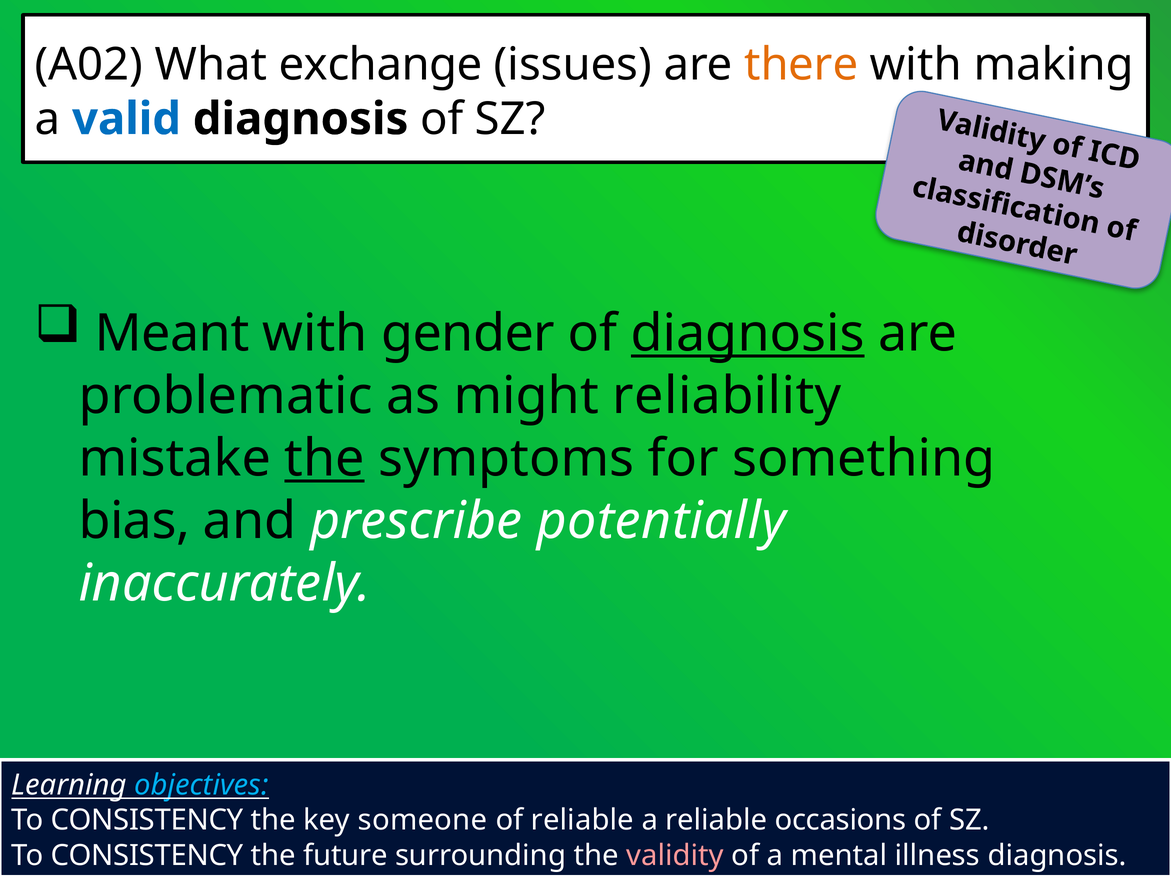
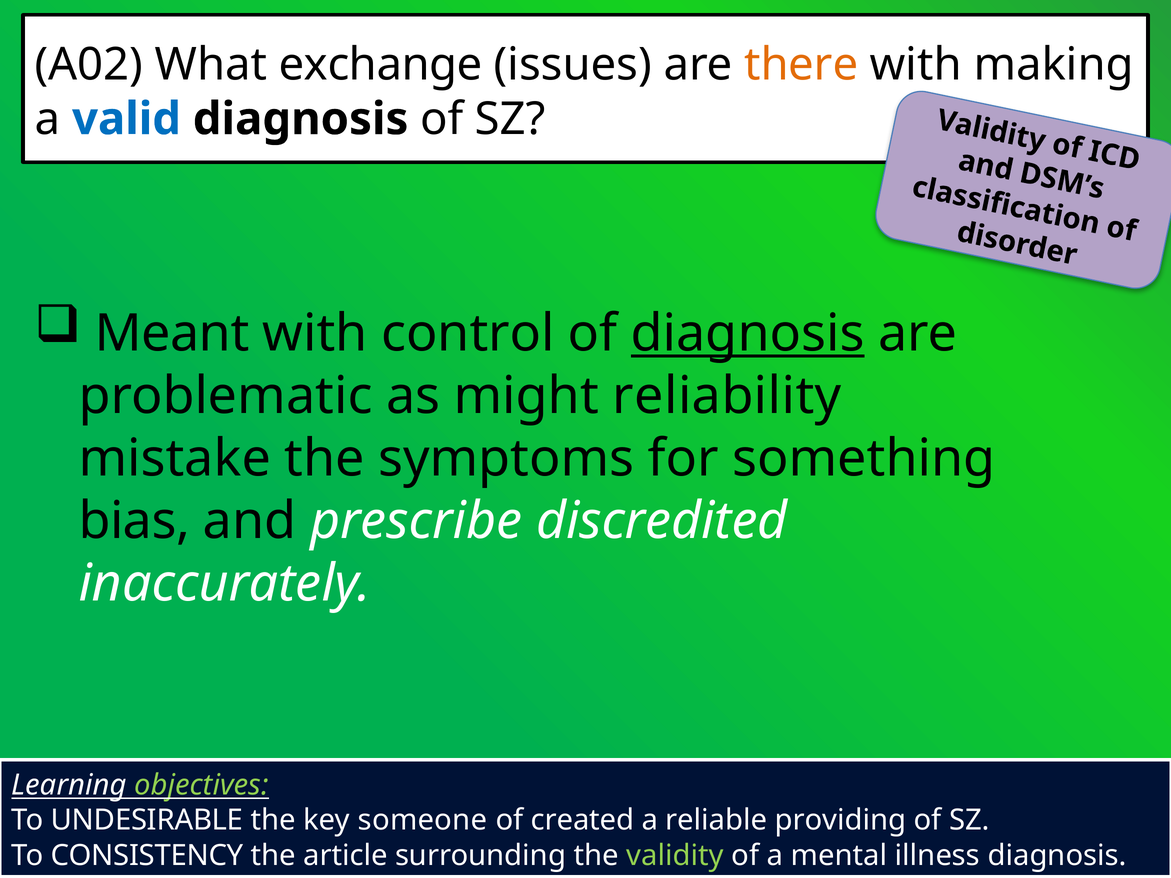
gender: gender -> control (468, 334)
the underline: present -> none (325, 459)
potentially: potentially -> discredited (662, 521)
objectives colour: light blue -> light green (201, 785)
CONSISTENCY: CONSISTENCY -> UNDESIRABLE (147, 820)
of reliable: reliable -> created (582, 820)
occasions: occasions -> providing (840, 820)
future: future -> article (345, 856)
validity colour: pink -> light green (675, 856)
